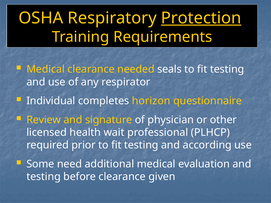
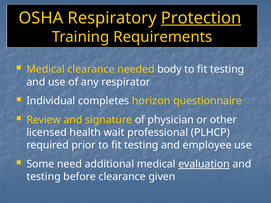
seals: seals -> body (169, 69)
according: according -> employee (207, 145)
evaluation underline: none -> present (204, 164)
